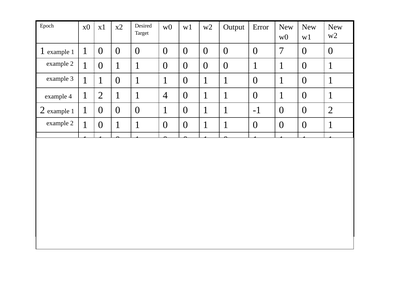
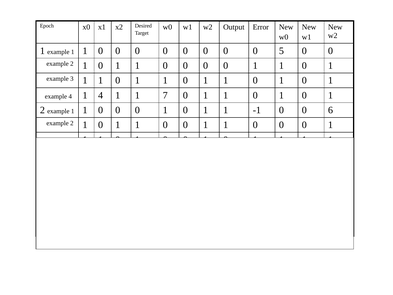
7: 7 -> 5 (281, 51)
4 1 2: 2 -> 4 (101, 95)
4: 4 -> 7 (165, 95)
0 2: 2 -> 6 (331, 110)
